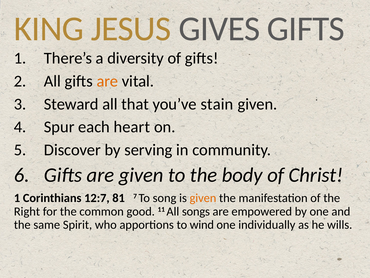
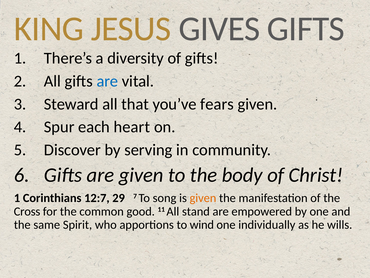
are colour: orange -> blue (107, 81)
stain: stain -> fears (217, 104)
81: 81 -> 29 (119, 198)
Right: Right -> Cross (27, 211)
songs: songs -> stand (196, 211)
